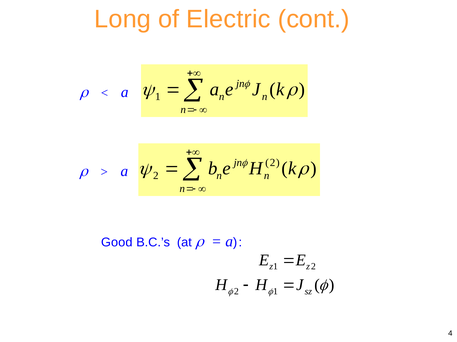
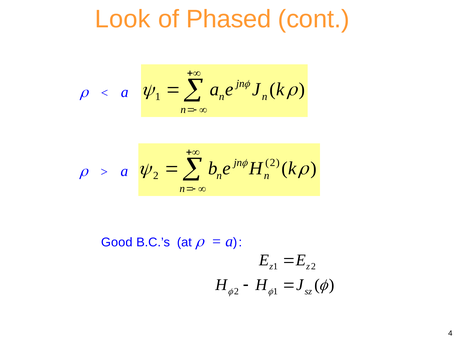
Long: Long -> Look (123, 19)
Electric: Electric -> Phased (229, 19)
